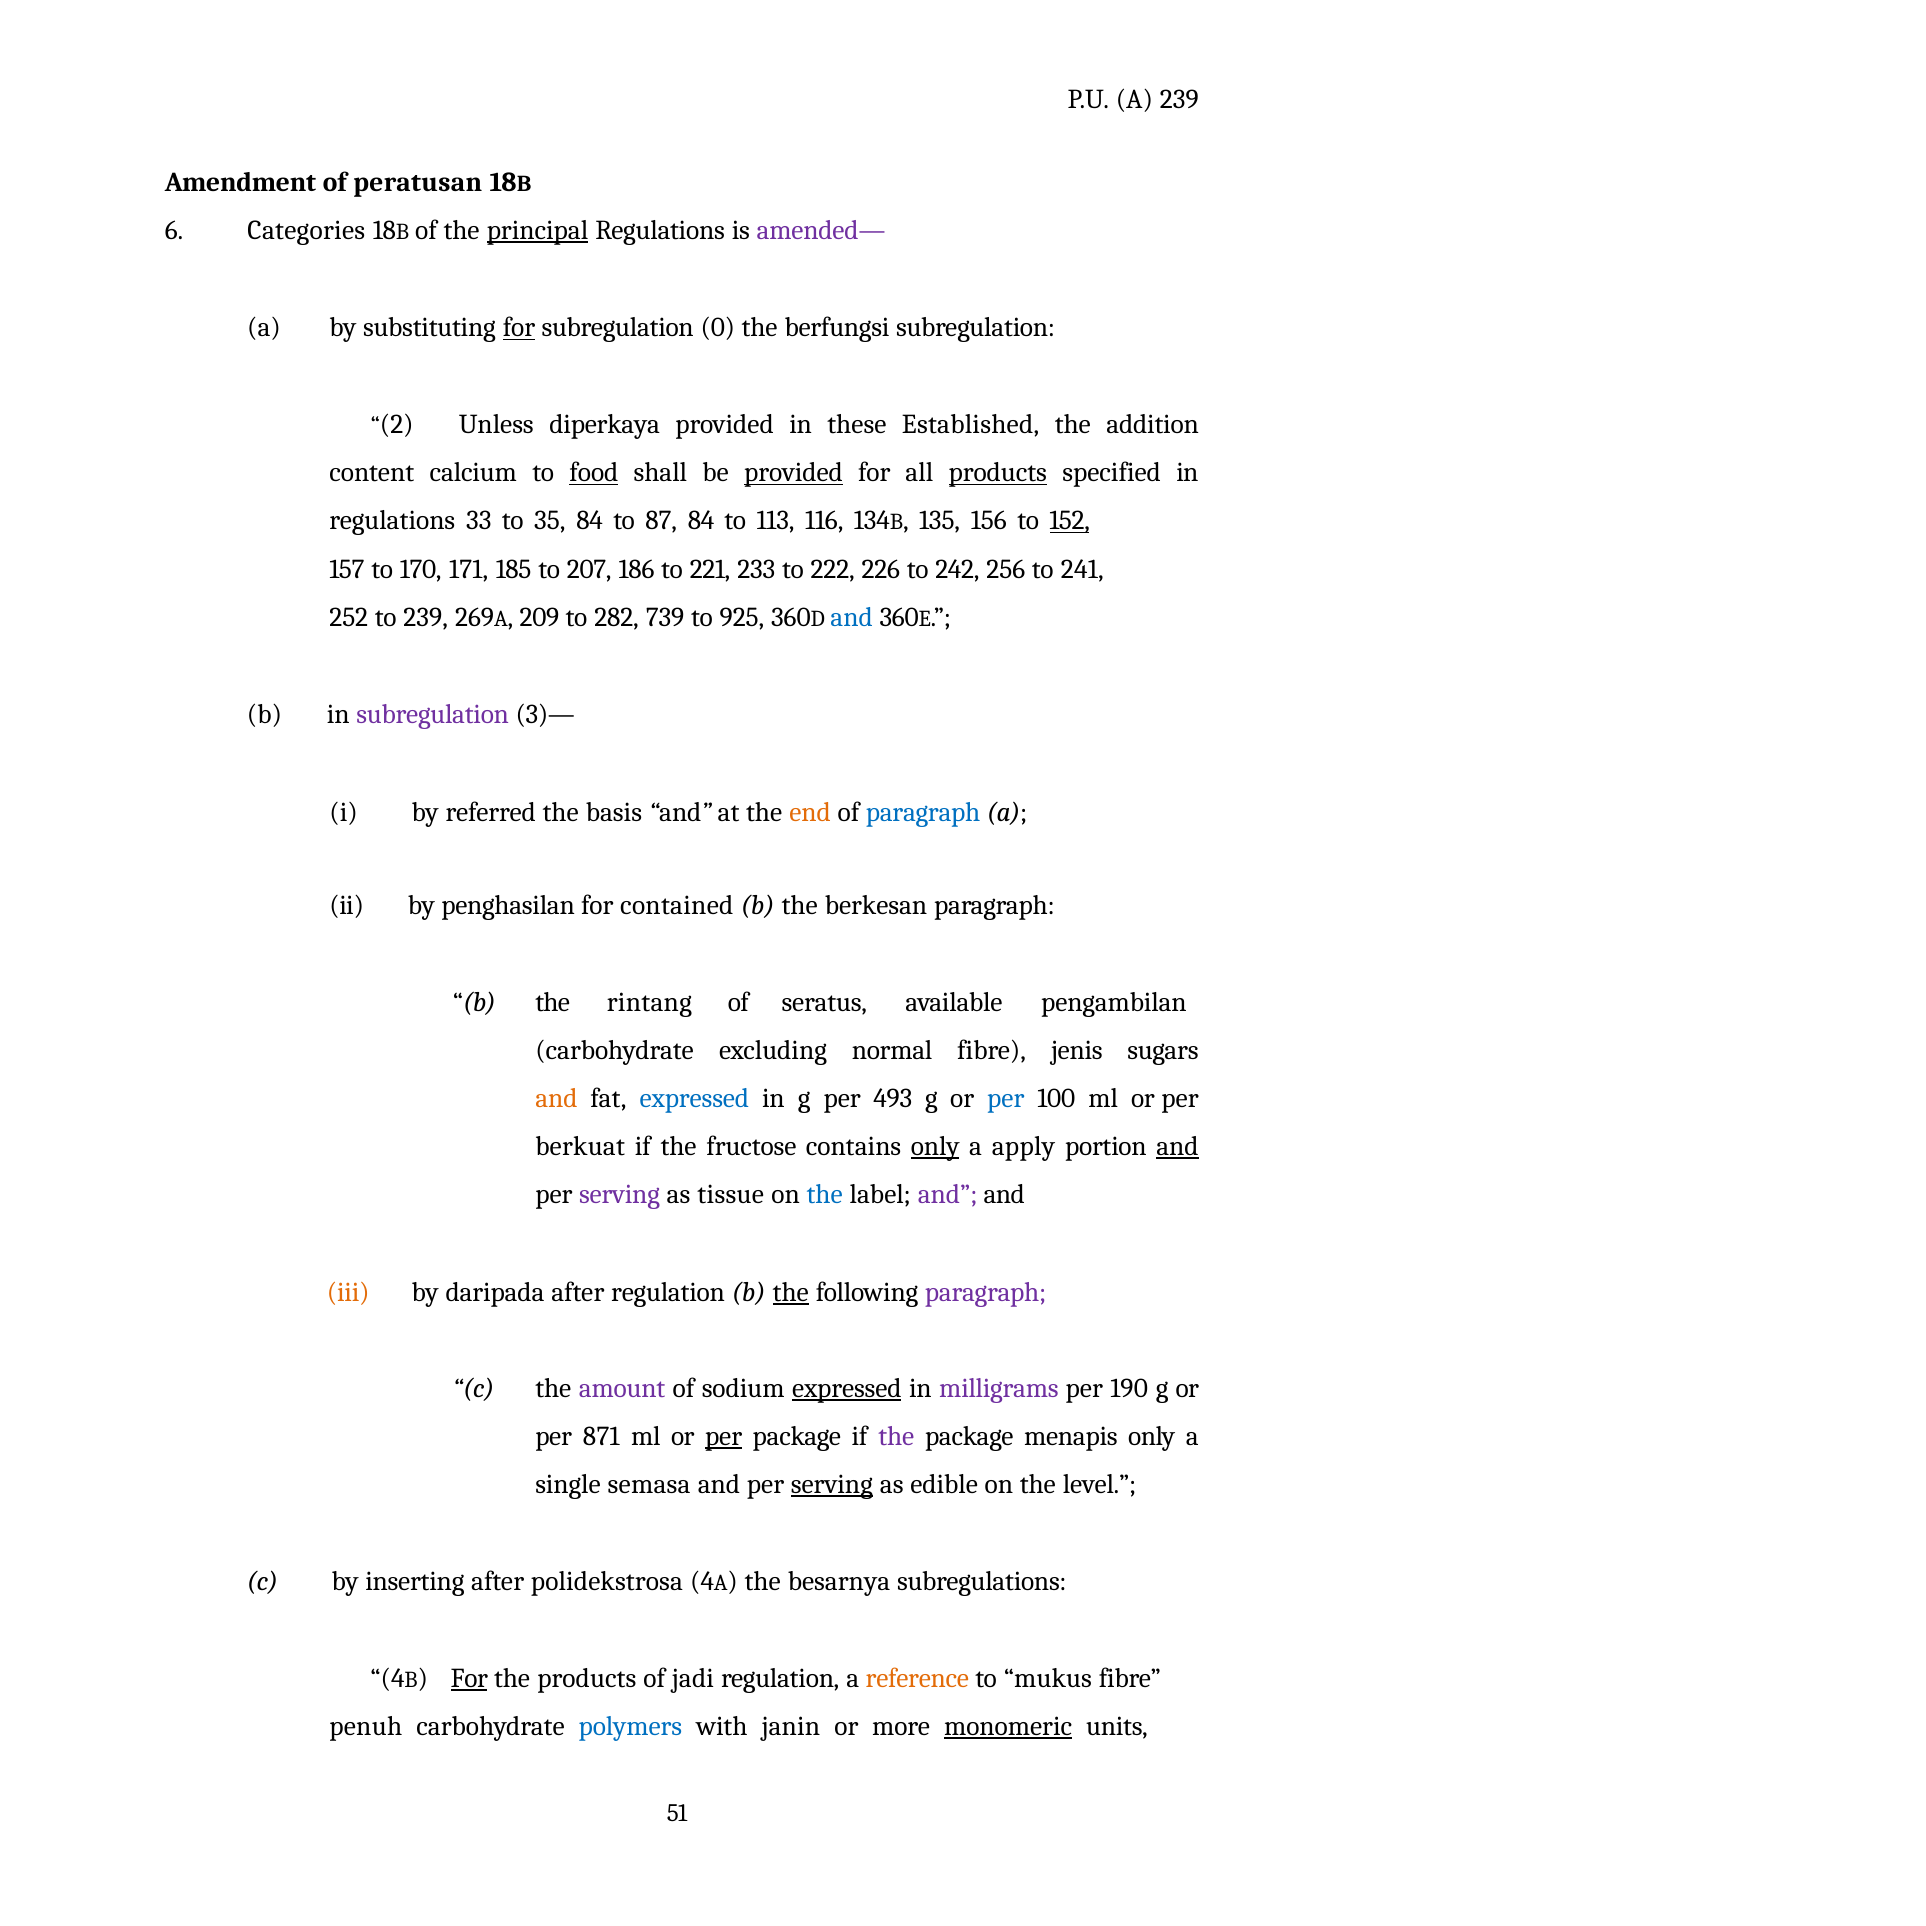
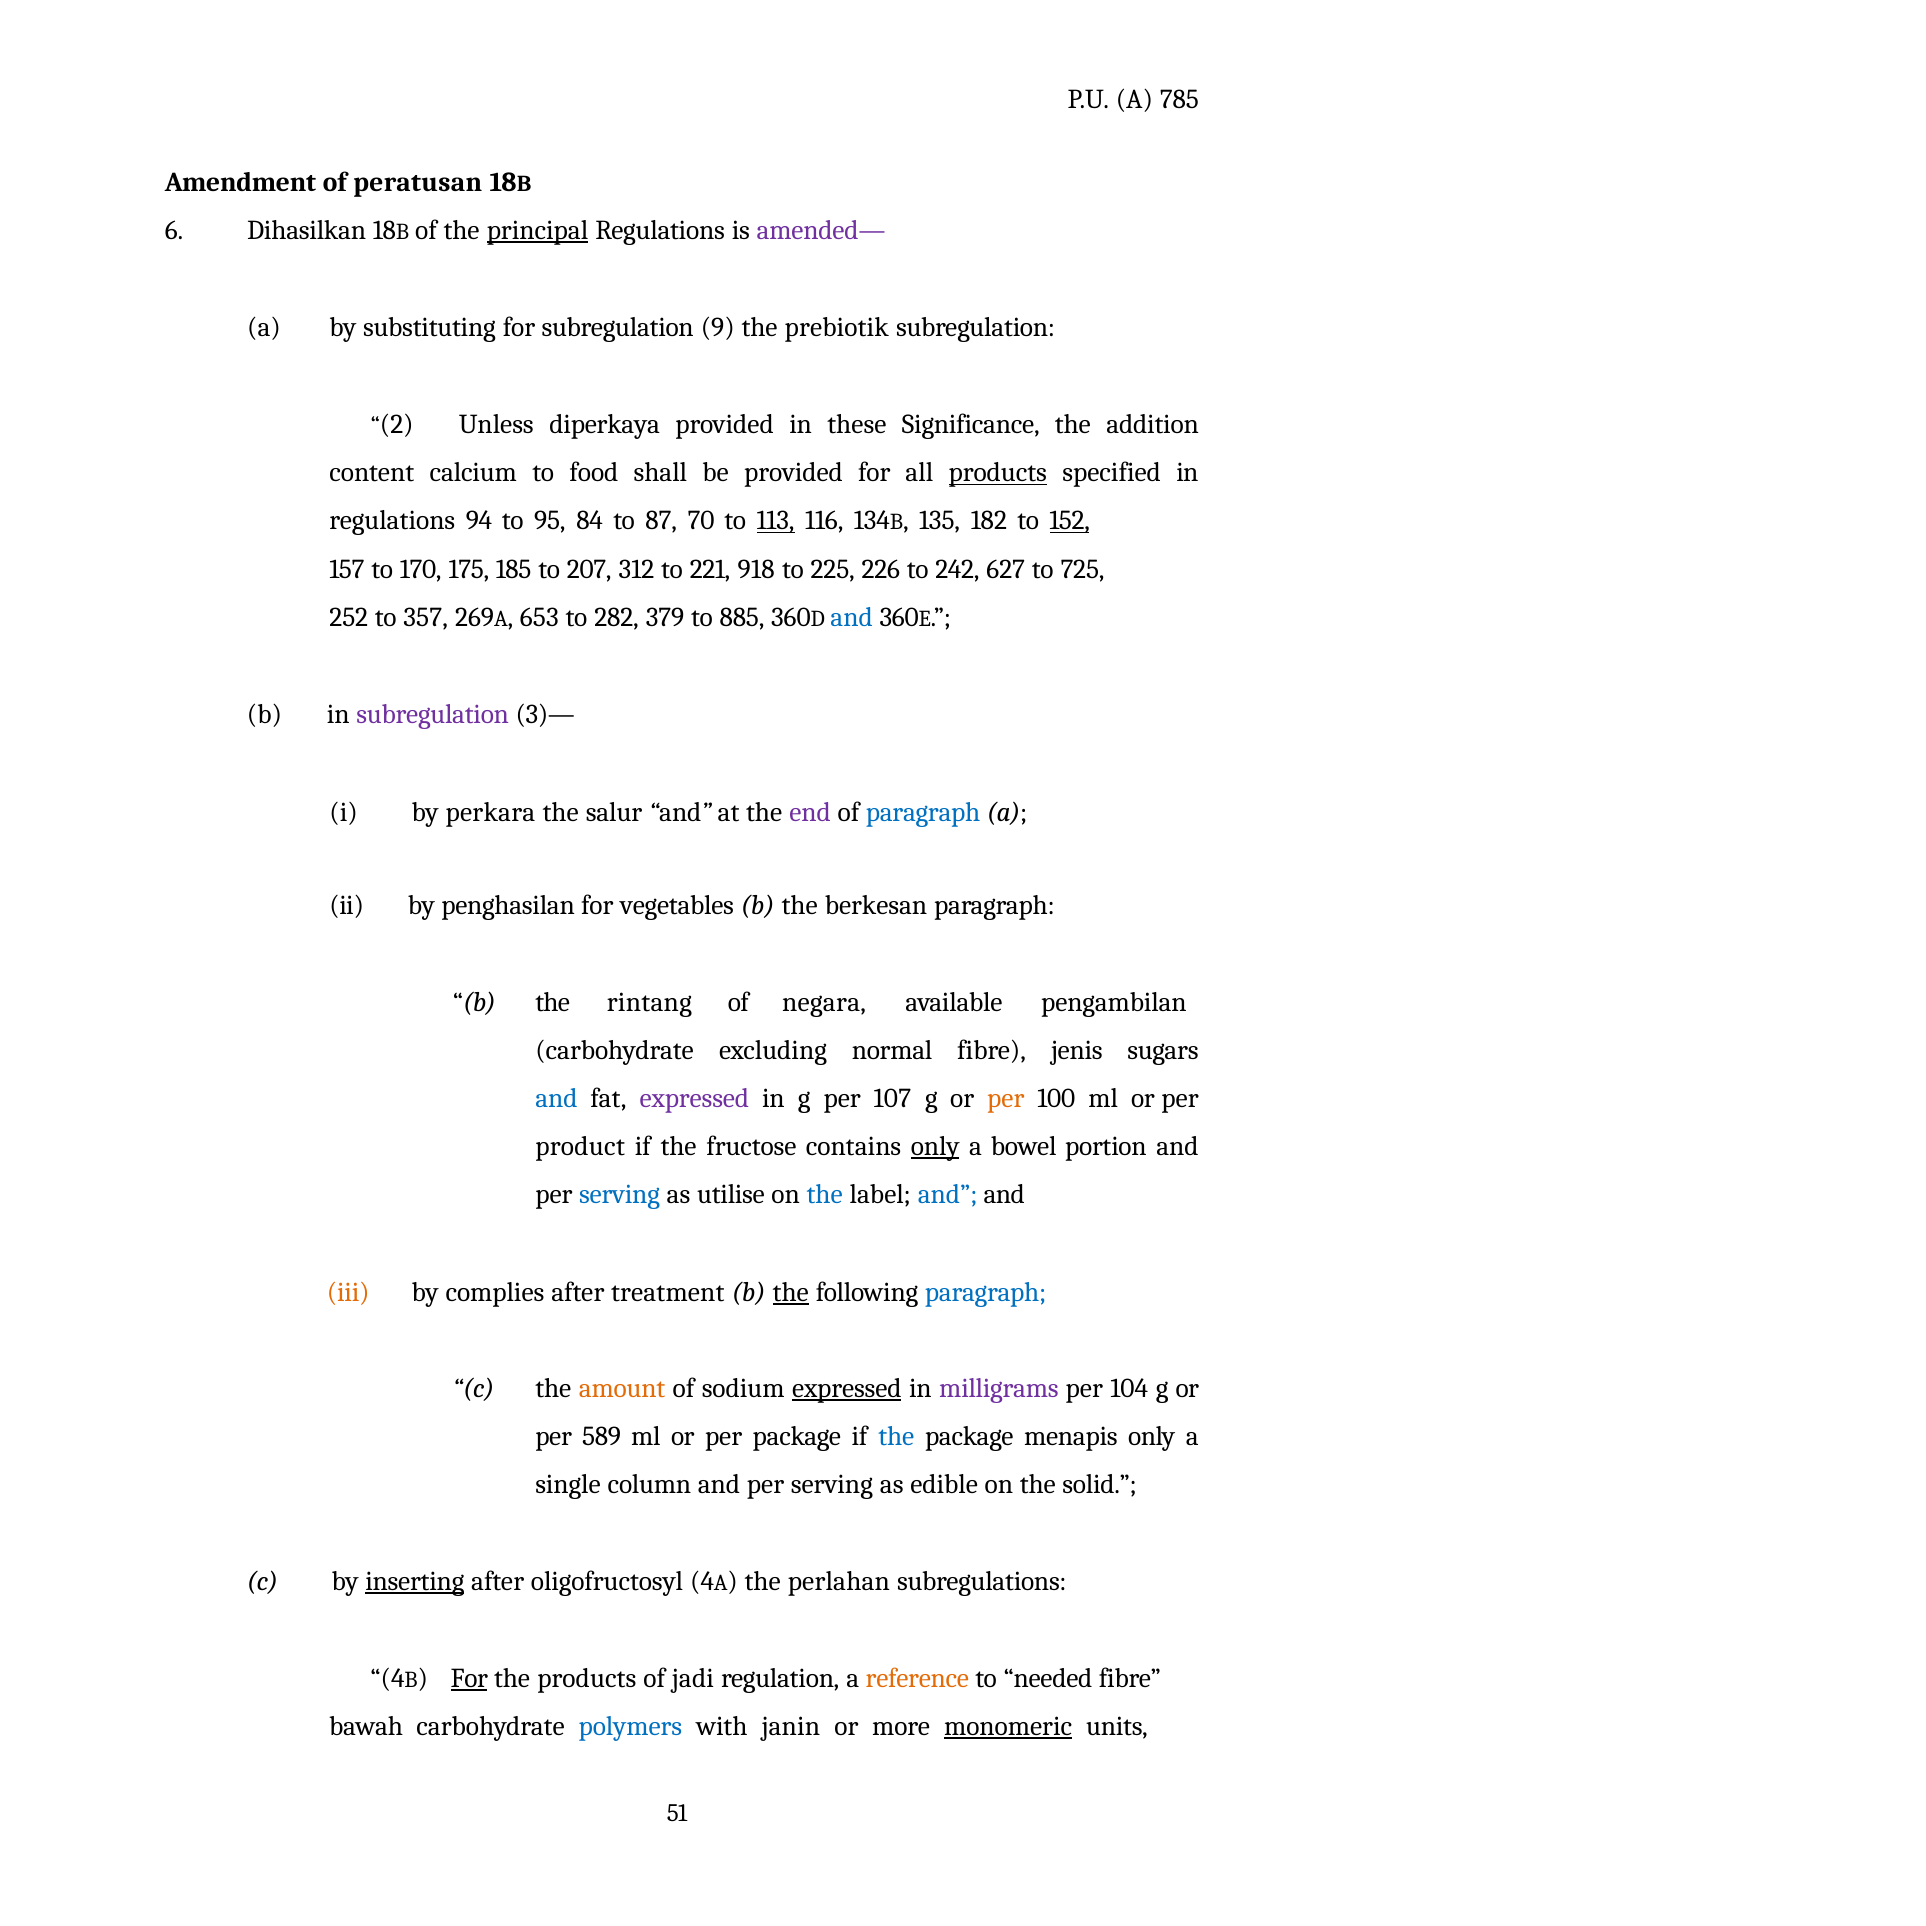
A 239: 239 -> 785 (1179, 99)
Categories: Categories -> Dihasilkan (307, 230)
for underline: present -> none (519, 328)
0: 0 -> 9 (718, 328)
berfungsi: berfungsi -> prebiotik (837, 328)
Established: Established -> Significance (971, 425)
food underline: present -> none (594, 473)
provided underline: present -> none (794, 473)
33: 33 -> 94 (479, 521)
35: 35 -> 95 (550, 521)
87 84: 84 -> 70 (701, 521)
113 underline: none -> present (776, 521)
156: 156 -> 182 (989, 521)
171: 171 -> 175 (469, 569)
186: 186 -> 312 (636, 569)
233: 233 -> 918 (756, 569)
222: 222 -> 225 (833, 569)
256: 256 -> 627 (1006, 569)
241: 241 -> 725 (1082, 569)
to 239: 239 -> 357 (426, 617)
209: 209 -> 653 (539, 617)
739: 739 -> 379 (665, 617)
925: 925 -> 885 (742, 617)
referred: referred -> perkara (490, 812)
basis: basis -> salur (614, 812)
end colour: orange -> purple (810, 812)
contained: contained -> vegetables (677, 906)
seratus: seratus -> negara (824, 1002)
and colour: orange -> blue (556, 1098)
expressed colour: blue -> purple (694, 1098)
493: 493 -> 107 (893, 1098)
per colour: blue -> orange (1006, 1098)
berkuat: berkuat -> product (580, 1146)
apply: apply -> bowel (1024, 1146)
and underline: present -> none (1177, 1146)
serving colour: purple -> blue (620, 1194)
tissue: tissue -> utilise (731, 1194)
and colour: purple -> blue (948, 1194)
daripada: daripada -> complies (495, 1292)
after regulation: regulation -> treatment (668, 1292)
paragraph colour: purple -> blue (986, 1292)
amount colour: purple -> orange (622, 1388)
190: 190 -> 104 (1129, 1388)
871: 871 -> 589 (602, 1436)
per underline: present -> none (724, 1436)
the colour: purple -> blue (896, 1436)
semasa: semasa -> column (649, 1484)
serving underline: present -> none (832, 1484)
level: level -> solid (1100, 1484)
inserting underline: none -> present (415, 1581)
polidekstrosa: polidekstrosa -> oligofructosyl (607, 1581)
besarnya: besarnya -> perlahan (839, 1581)
mukus: mukus -> needed (1048, 1678)
penuh: penuh -> bawah (366, 1726)
